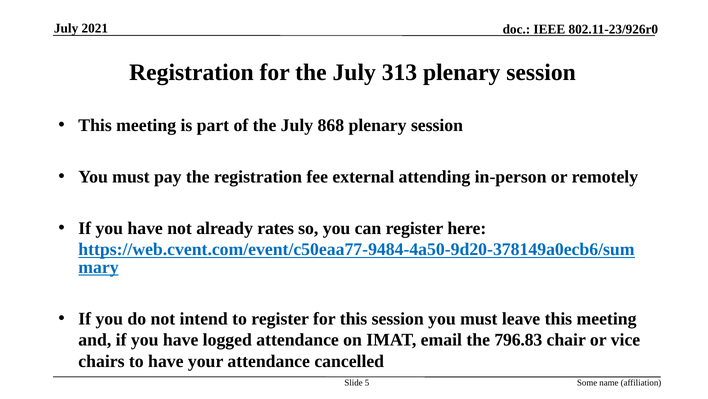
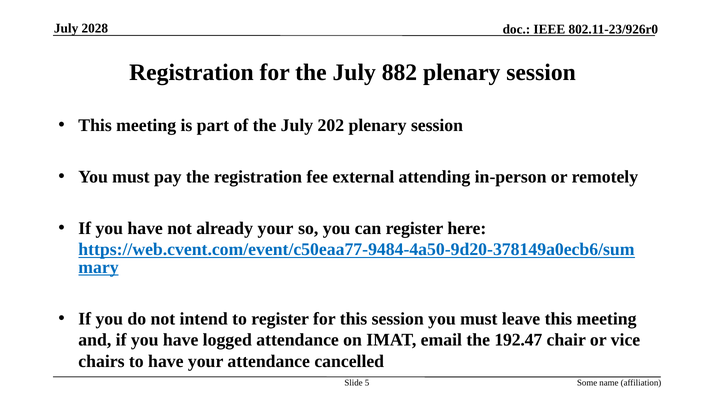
2021: 2021 -> 2028 (95, 28)
313: 313 -> 882 (399, 72)
868: 868 -> 202 (331, 125)
already rates: rates -> your (275, 228)
796.83: 796.83 -> 192.47 (518, 339)
